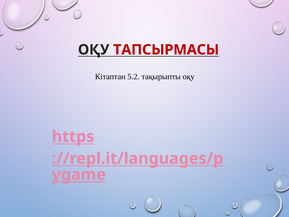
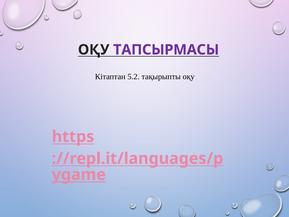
ТАПСЫРМАСЫ colour: red -> purple (166, 50)
